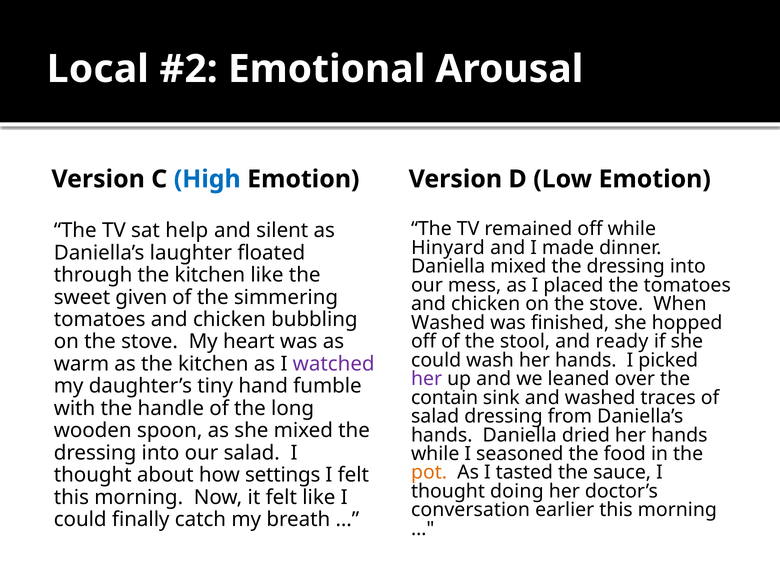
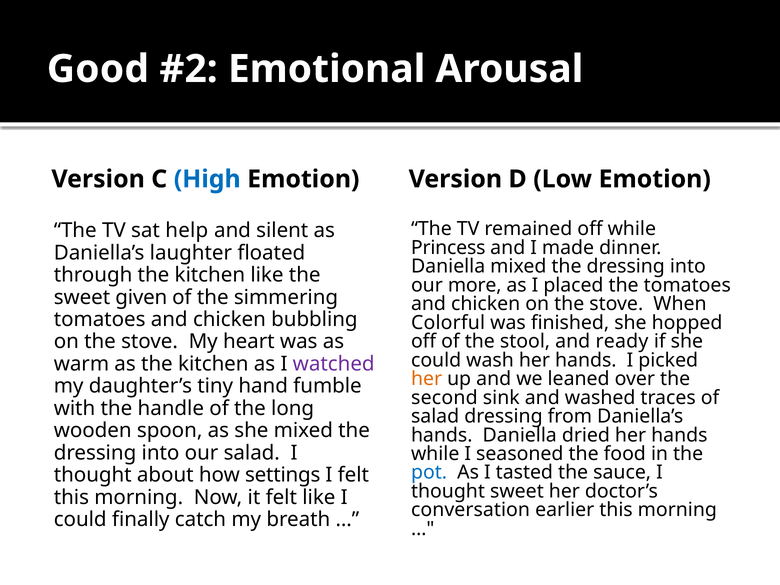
Local: Local -> Good (98, 69)
Hinyard: Hinyard -> Princess (448, 248)
mess: mess -> more (475, 285)
Washed: Washed -> Colorful (448, 323)
her colour: purple -> orange (427, 379)
contain: contain -> second (444, 398)
pot colour: orange -> blue (429, 473)
thought doing: doing -> sweet (517, 491)
